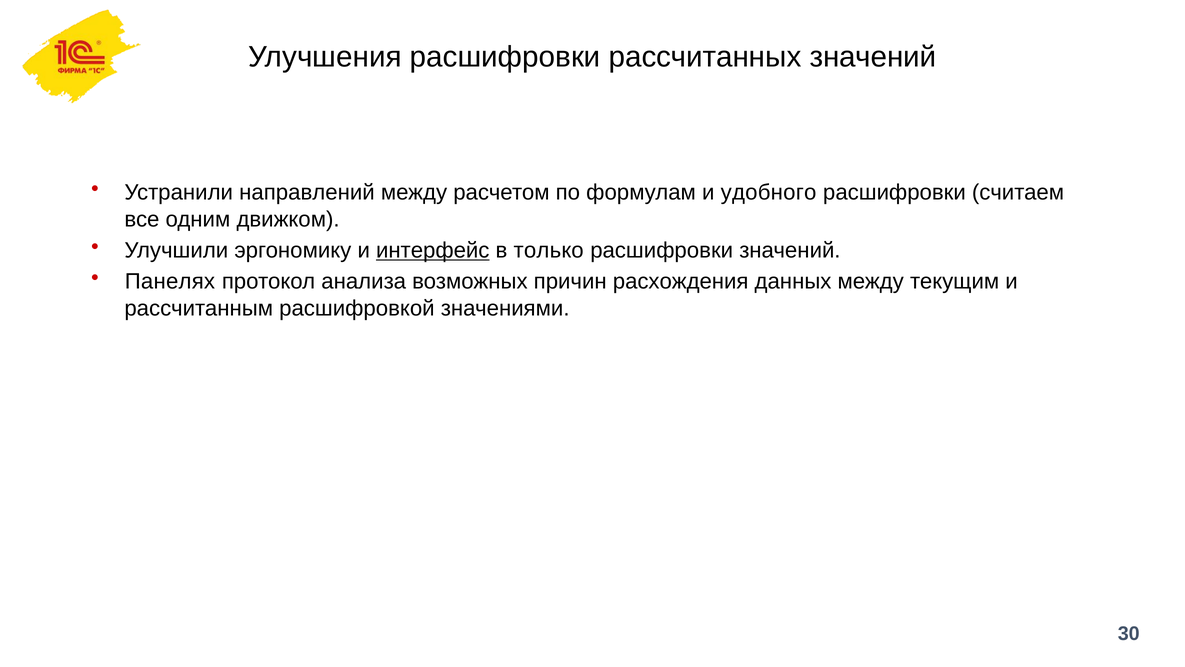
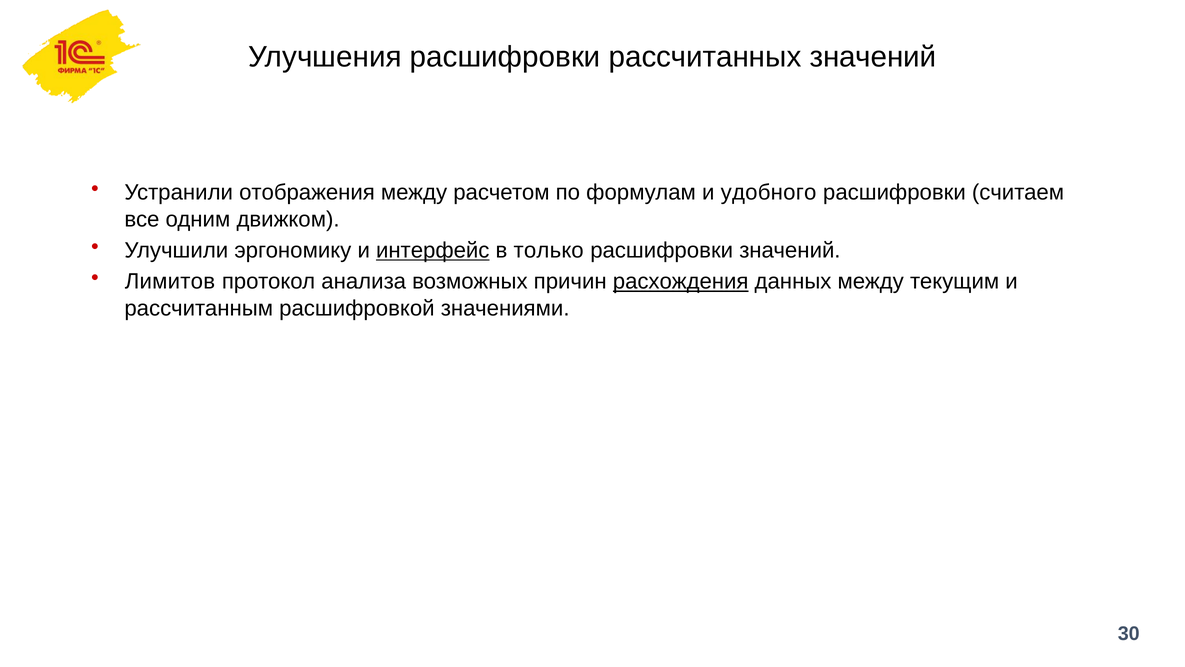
направлений: направлений -> отображения (307, 192)
Панелях: Панелях -> Лимитов (170, 281)
расхождения underline: none -> present (681, 281)
